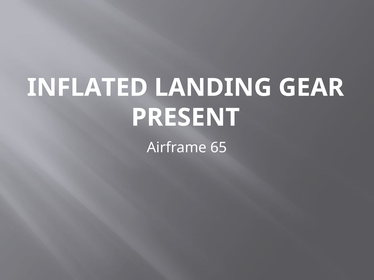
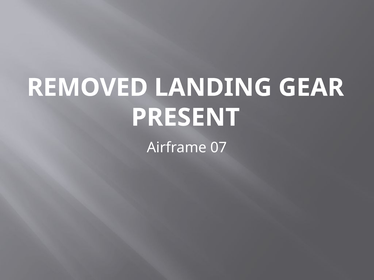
INFLATED: INFLATED -> REMOVED (87, 88)
65: 65 -> 07 (219, 148)
